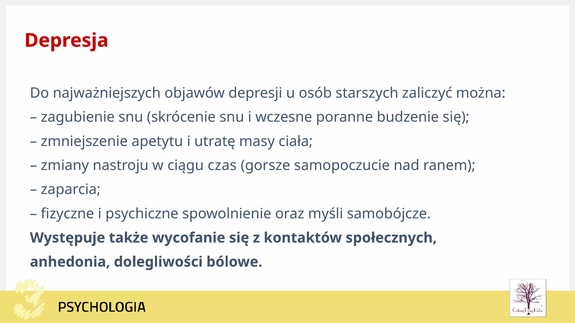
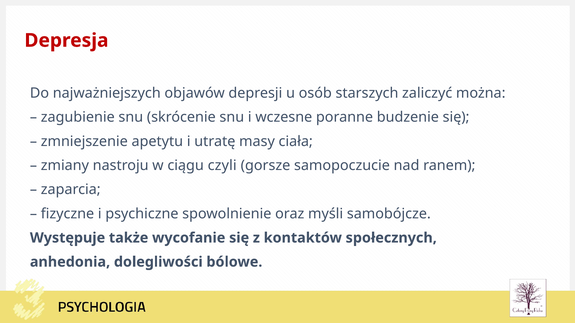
czas: czas -> czyli (222, 166)
